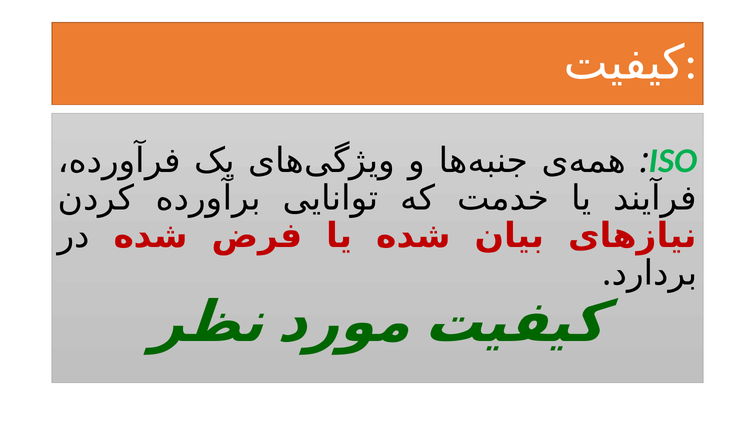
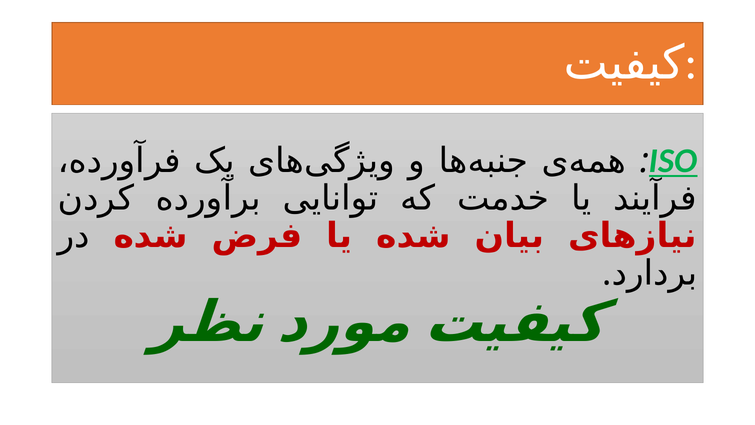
ISO underline: none -> present (673, 161)
